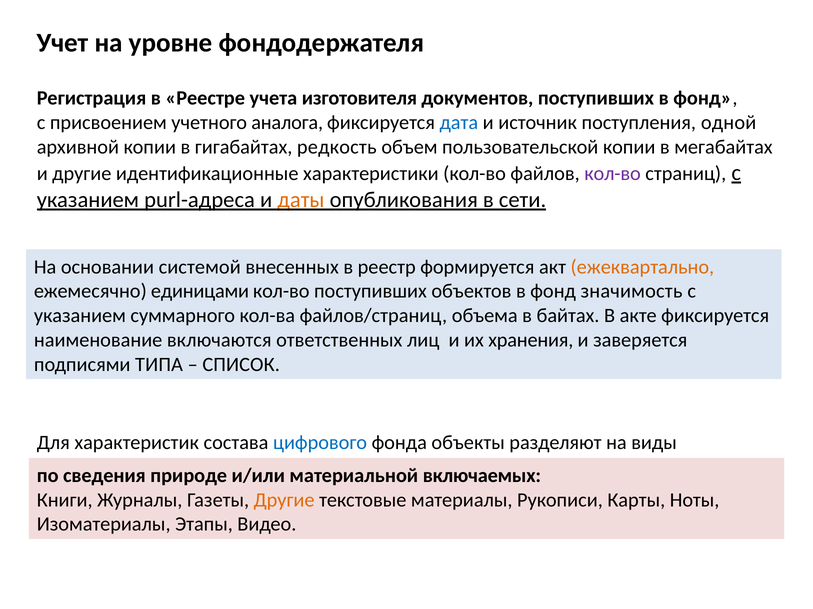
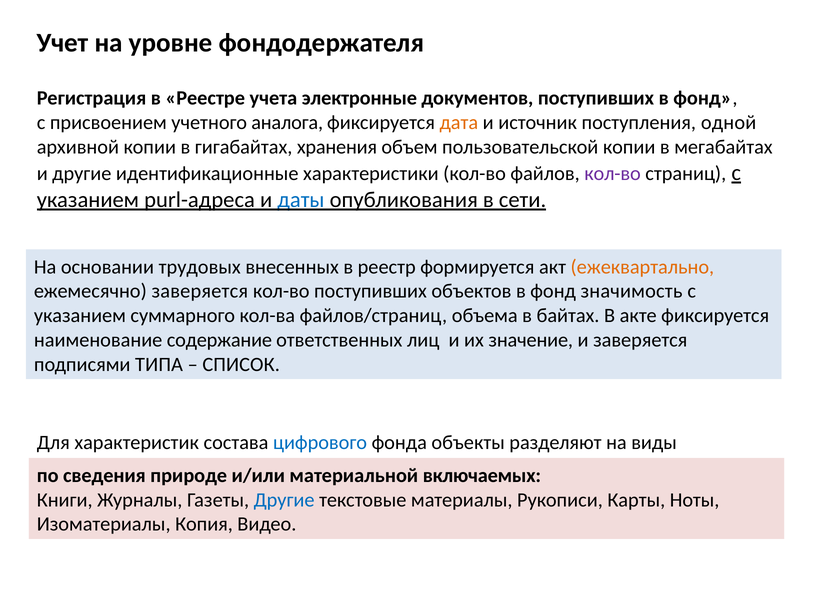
изготовителя: изготовителя -> электронные (359, 98)
дата colour: blue -> orange (459, 123)
редкость: редкость -> хранения (337, 147)
даты colour: orange -> blue (301, 200)
системой: системой -> трудовых (200, 267)
ежемесячно единицами: единицами -> заверяется (200, 292)
включаются: включаются -> содержание (219, 340)
хранения: хранения -> значение (531, 340)
Другие colour: orange -> blue (284, 501)
Этапы: Этапы -> Копия (204, 525)
